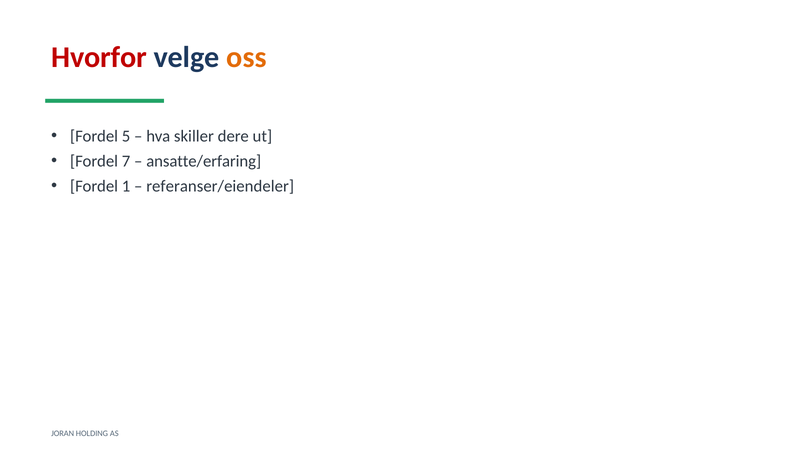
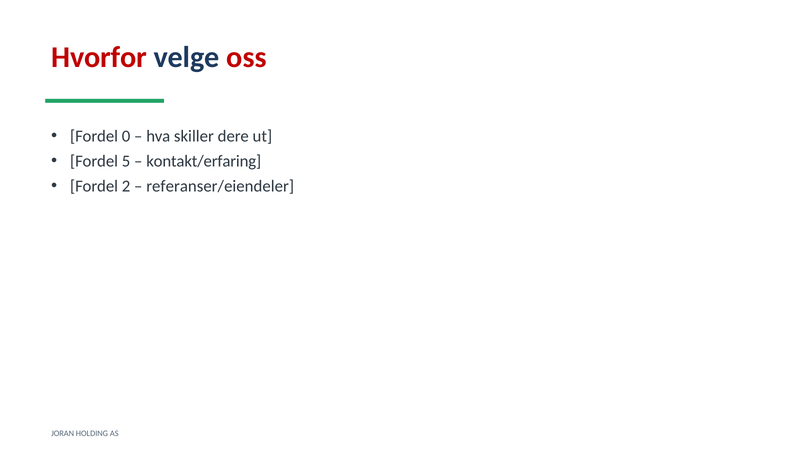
oss colour: orange -> red (246, 57)
5: 5 -> 0 (126, 136)
7: 7 -> 5 (126, 161)
ansatte/erfaring: ansatte/erfaring -> kontakt/erfaring (204, 161)
1: 1 -> 2 (126, 186)
